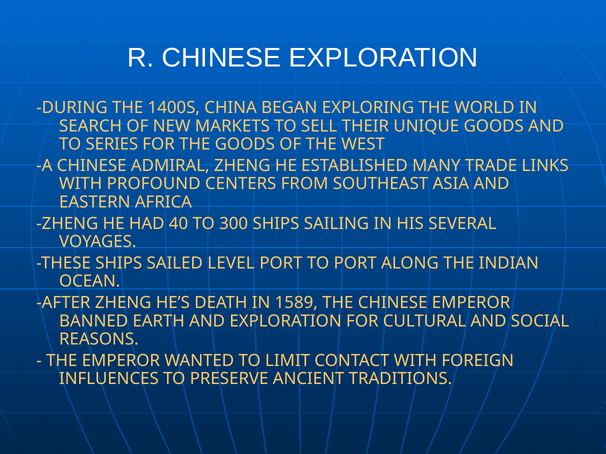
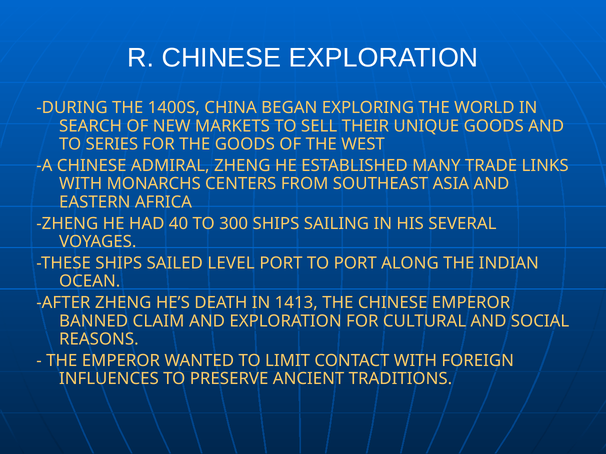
PROFOUND: PROFOUND -> MONARCHS (154, 184)
1589: 1589 -> 1413 (296, 303)
EARTH: EARTH -> CLAIM (159, 321)
